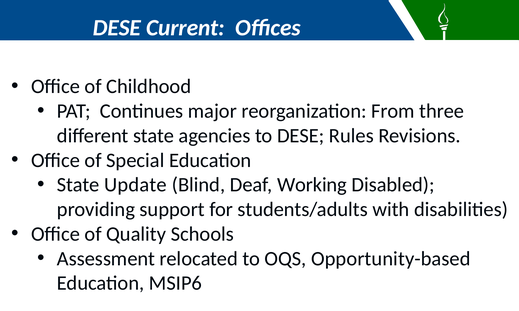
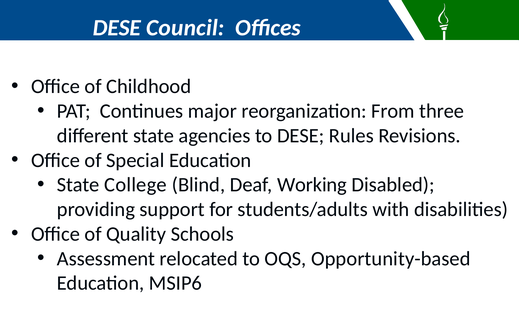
Current: Current -> Council (185, 28)
Update: Update -> College (136, 185)
